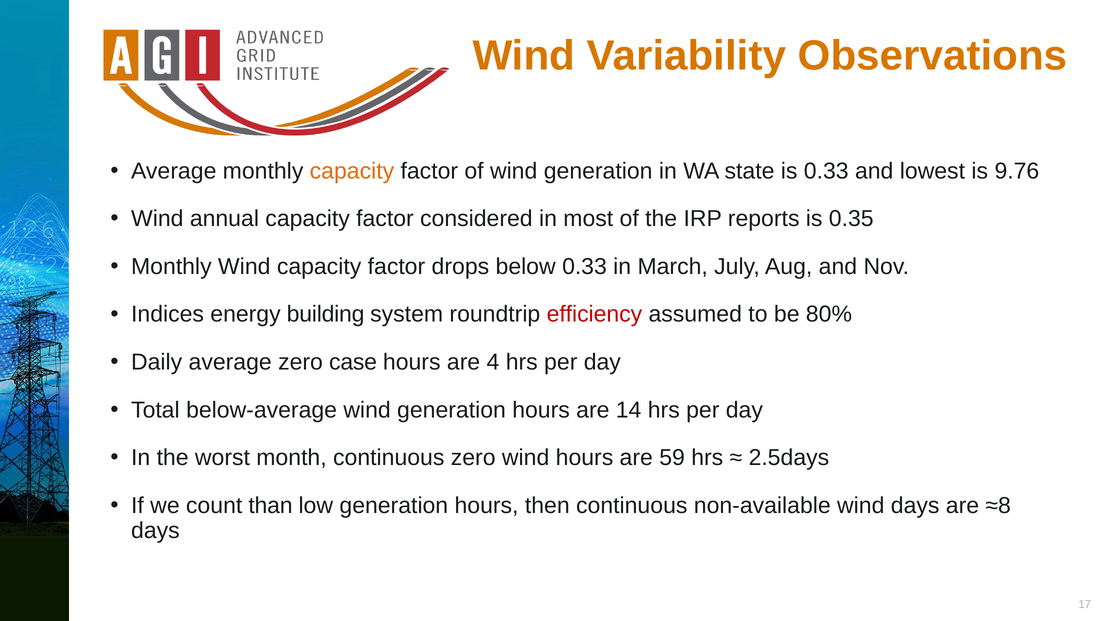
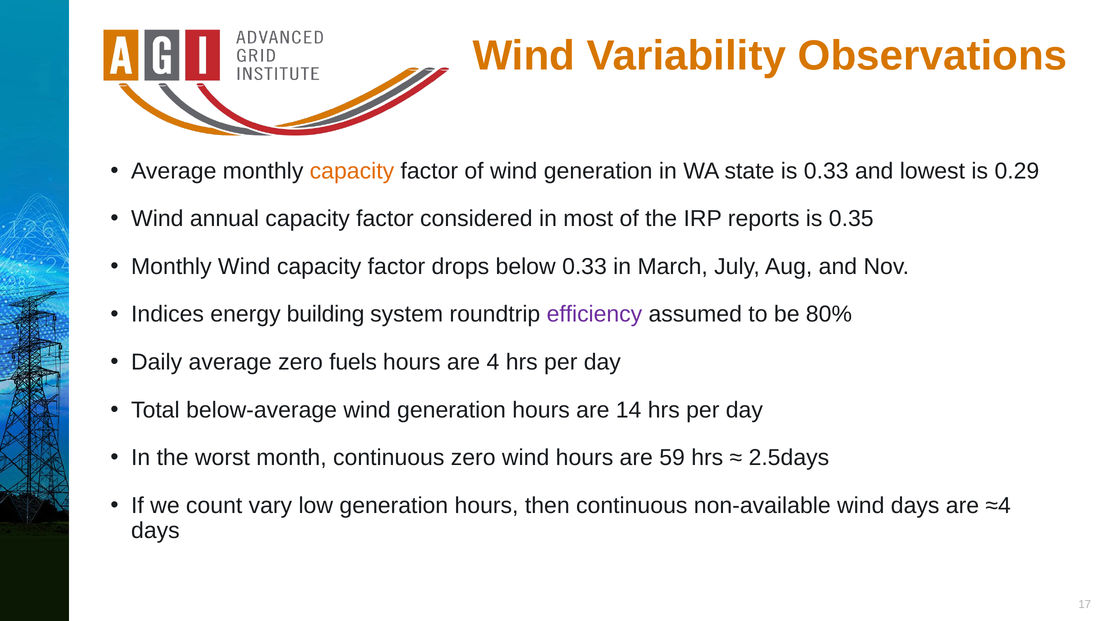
9.76: 9.76 -> 0.29 (1017, 171)
efficiency colour: red -> purple (594, 315)
case: case -> fuels (353, 363)
than: than -> vary (270, 506)
≈8: ≈8 -> ≈4 (998, 506)
